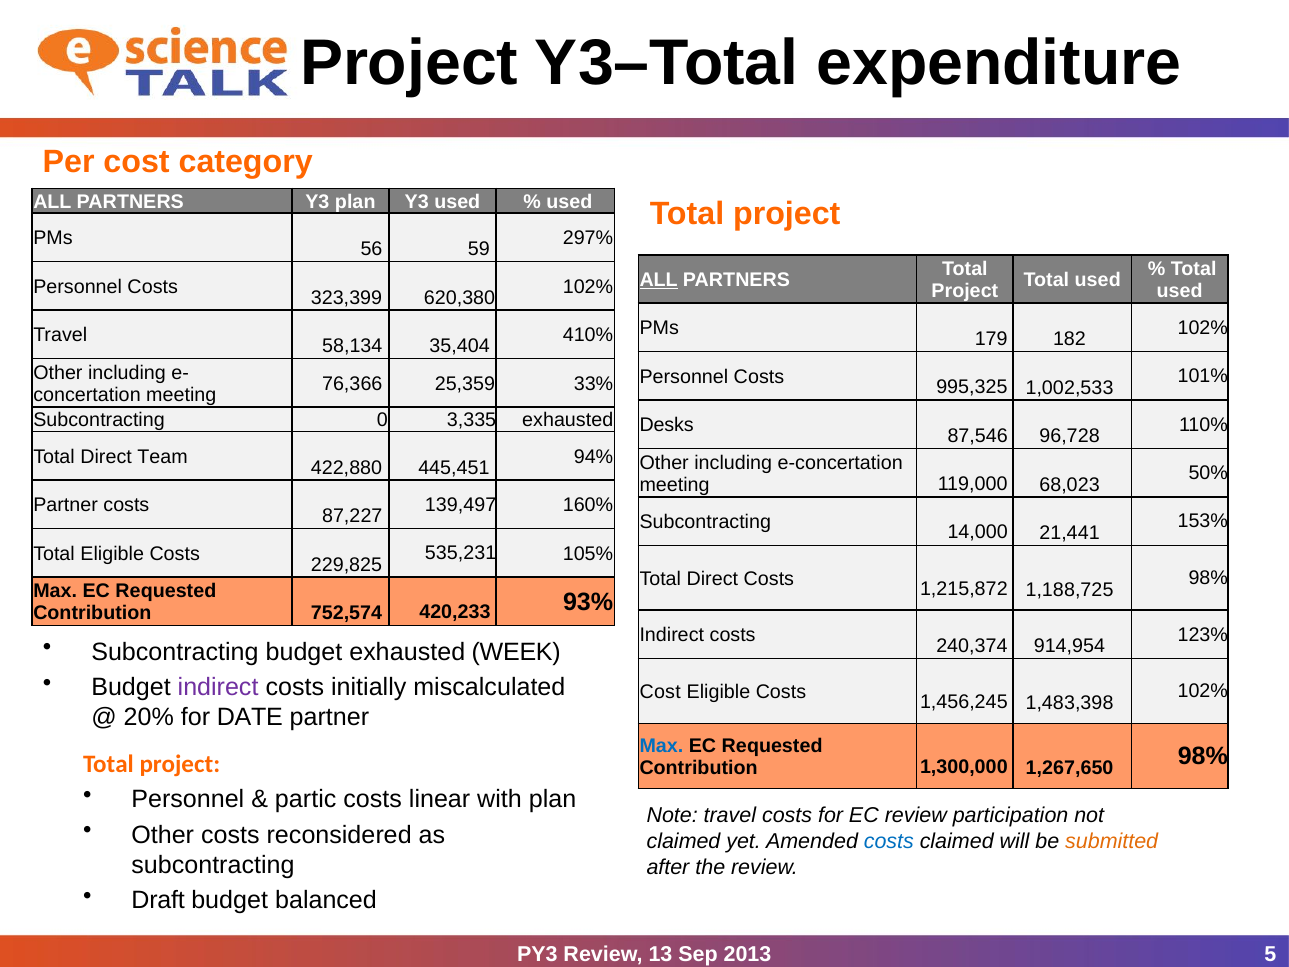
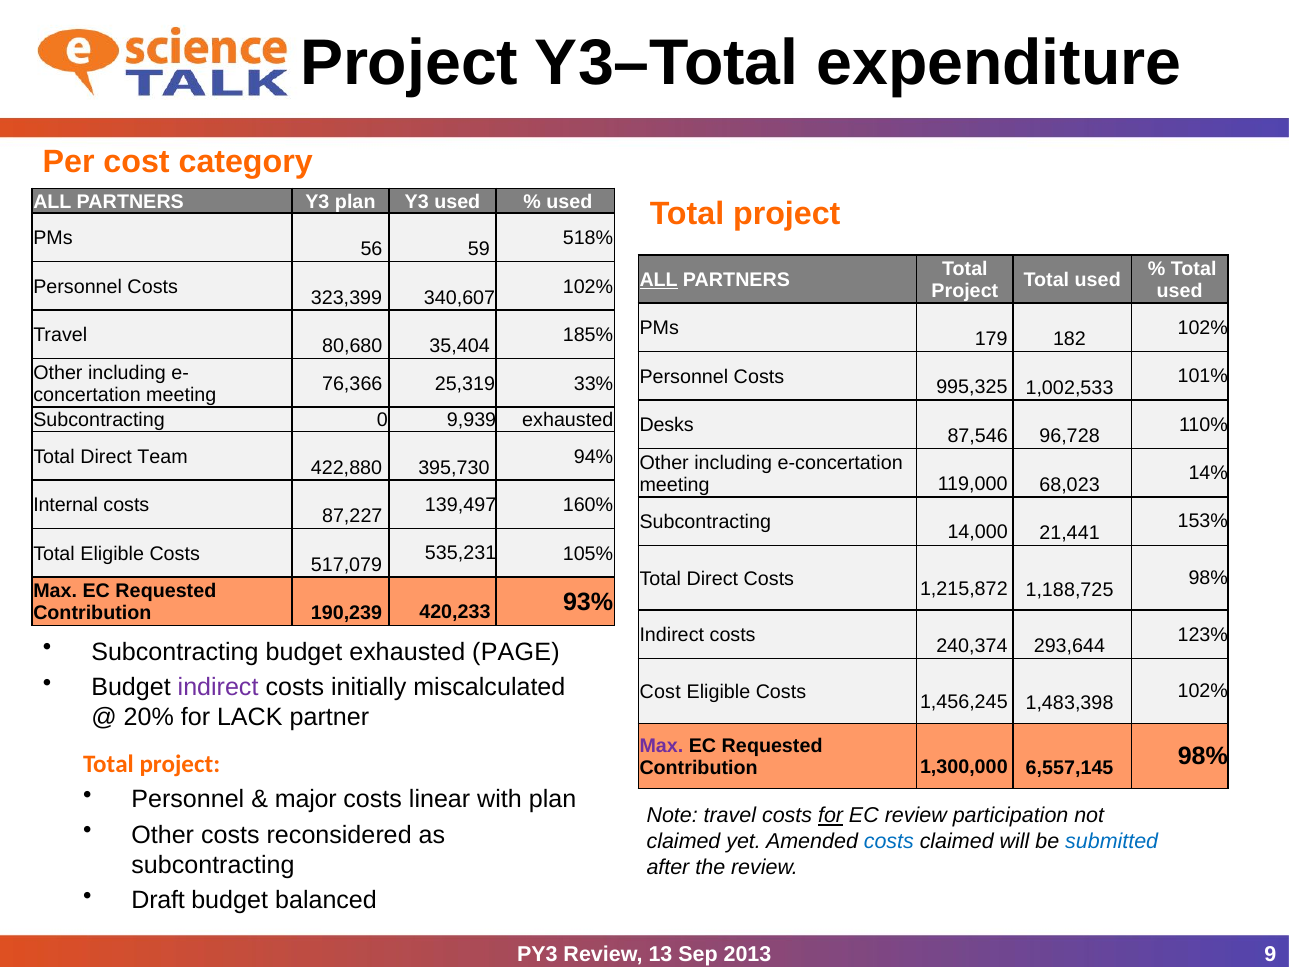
297%: 297% -> 518% (588, 238)
620,380: 620,380 -> 340,607 (460, 298)
410%: 410% -> 185% (588, 335)
58,134: 58,134 -> 80,680 (352, 346)
25,359: 25,359 -> 25,319 (465, 383)
3,335: 3,335 -> 9,939 (472, 420)
445,451: 445,451 -> 395,730 (454, 468)
50%: 50% -> 14% (1208, 473)
Partner: Partner -> Internal (66, 505)
229,825: 229,825 -> 517,079 (346, 564)
752,574: 752,574 -> 190,239 (346, 613)
914,954: 914,954 -> 293,644 (1069, 646)
WEEK: WEEK -> PAGE (516, 652)
DATE: DATE -> LACK (250, 717)
Max colour: blue -> purple (661, 746)
1,267,650: 1,267,650 -> 6,557,145 (1070, 768)
partic: partic -> major (306, 799)
for underline: none -> present (831, 816)
submitted colour: orange -> blue (1112, 841)
5: 5 -> 9 (1270, 954)
